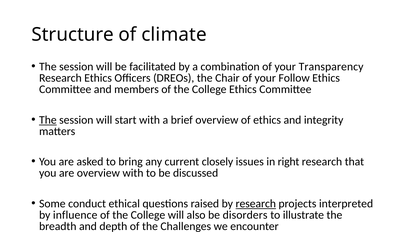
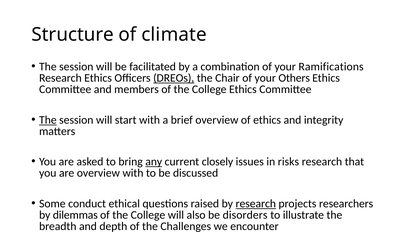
Transparency: Transparency -> Ramifications (331, 67)
DREOs underline: none -> present (174, 78)
Follow: Follow -> Others (294, 78)
any underline: none -> present (154, 162)
right: right -> risks (288, 162)
interpreted: interpreted -> researchers (346, 203)
influence: influence -> dilemmas (75, 215)
